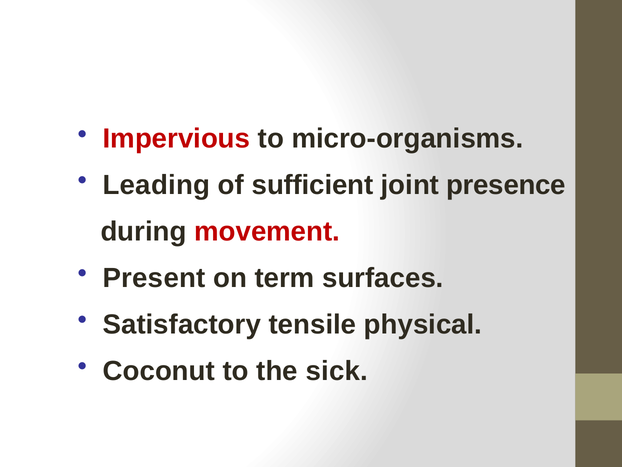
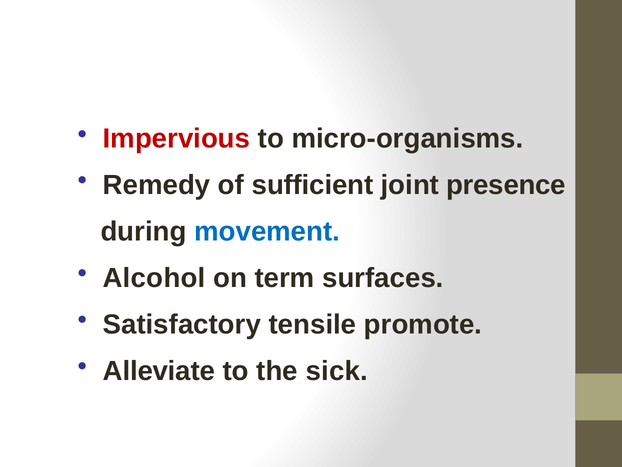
Leading: Leading -> Remedy (157, 185)
movement colour: red -> blue (267, 232)
Present: Present -> Alcohol (154, 278)
physical: physical -> promote (423, 324)
Coconut: Coconut -> Alleviate (159, 371)
